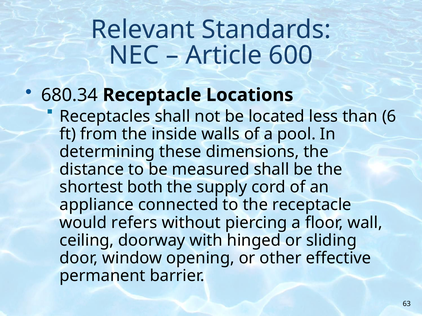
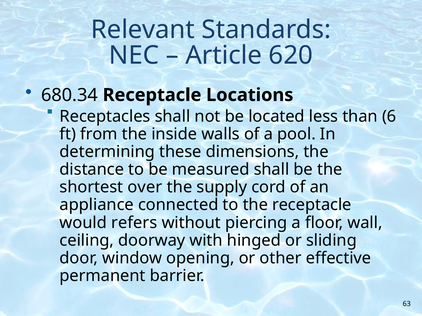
600: 600 -> 620 (291, 55)
both: both -> over (145, 187)
